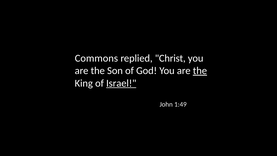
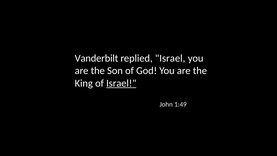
Commons: Commons -> Vanderbilt (96, 58)
replied Christ: Christ -> Israel (170, 58)
the underline: present -> none (200, 71)
